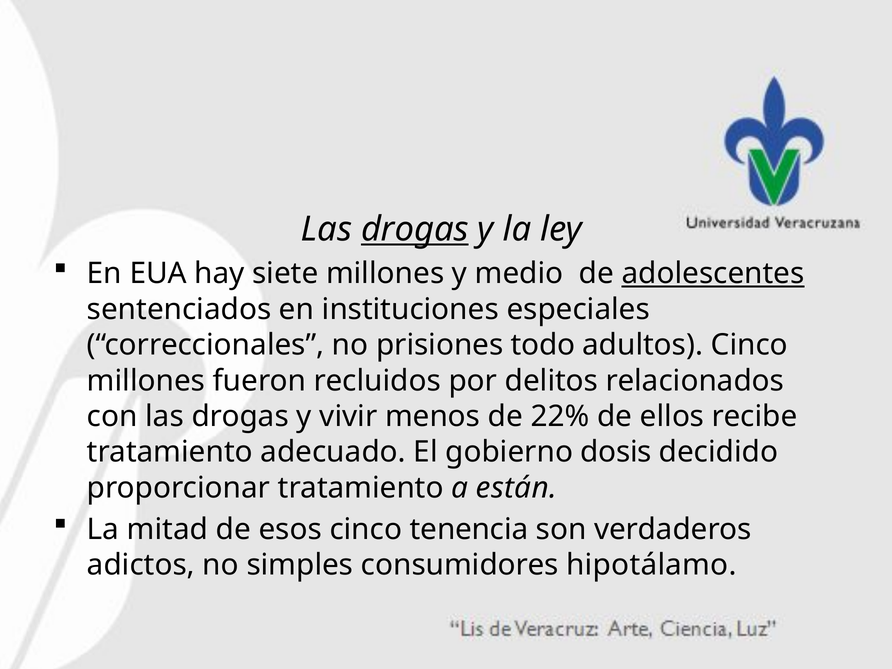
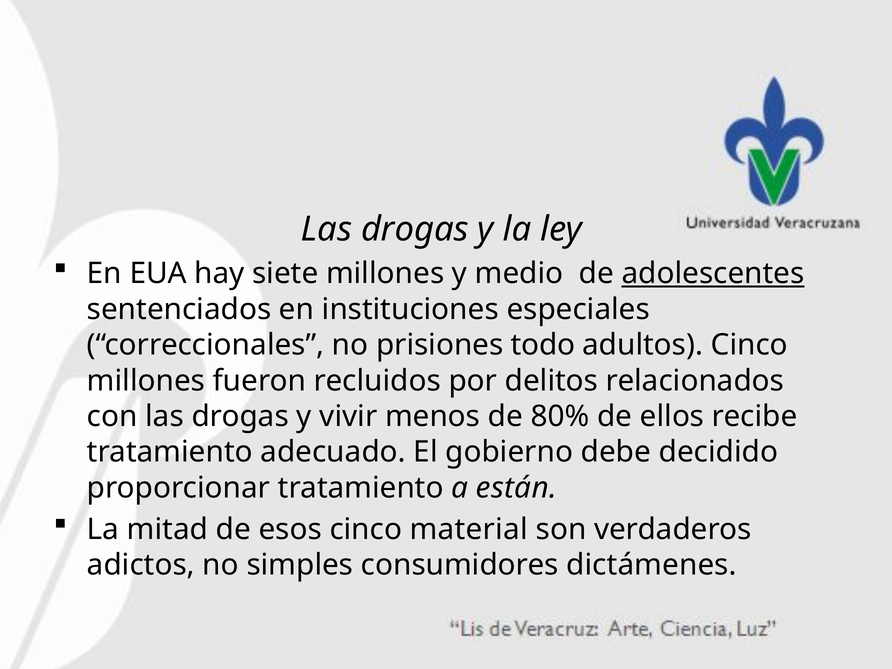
drogas underline: present -> none (415, 229)
22%: 22% -> 80% (560, 416)
dosis: dosis -> debe (616, 452)
tenencia: tenencia -> material (469, 529)
hipotálamo: hipotálamo -> dictámenes (652, 565)
